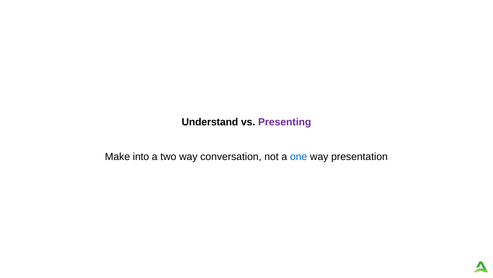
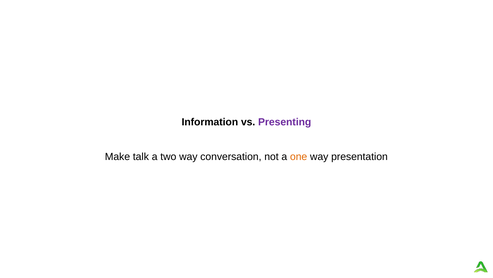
Understand: Understand -> Information (210, 122)
into: into -> talk (141, 156)
one colour: blue -> orange (299, 156)
